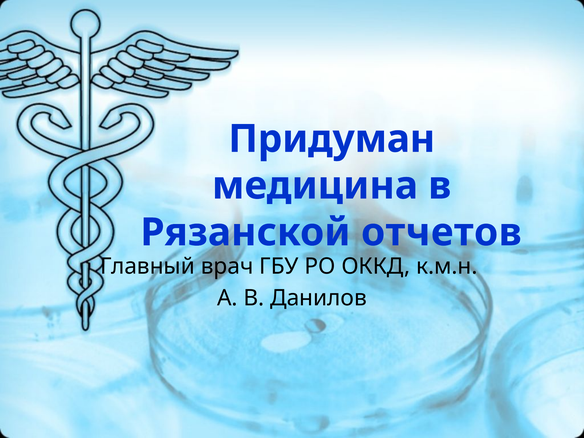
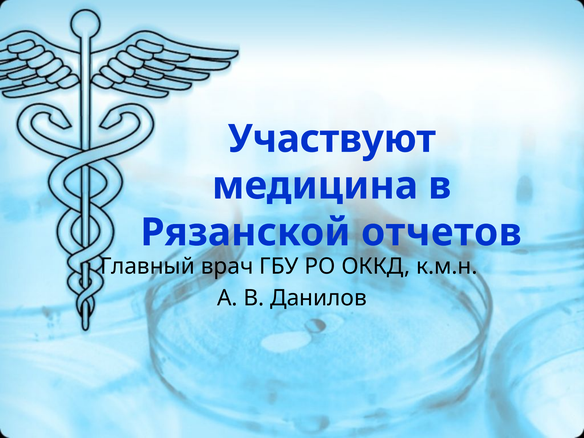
Придуман: Придуман -> Участвуют (332, 139)
